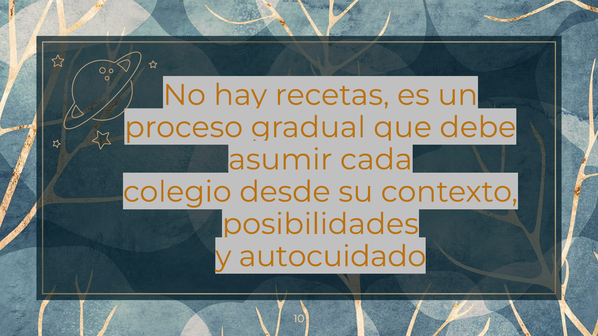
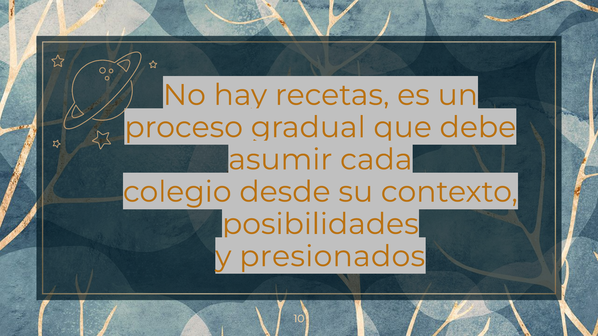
autocuidado: autocuidado -> presionados (332, 257)
